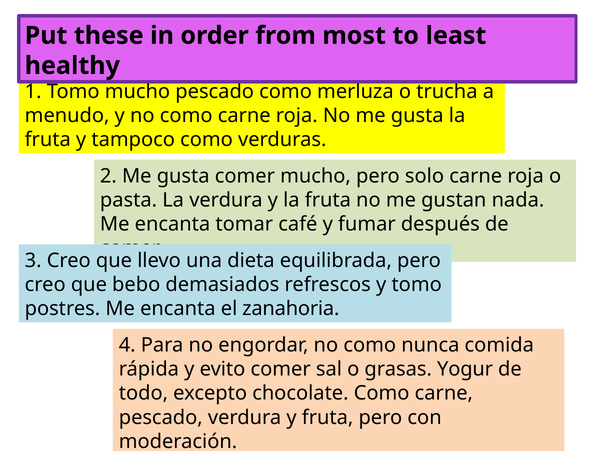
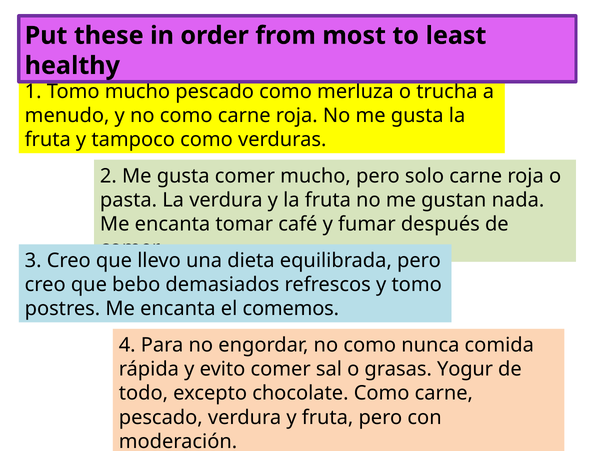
zanahoria: zanahoria -> comemos (291, 309)
